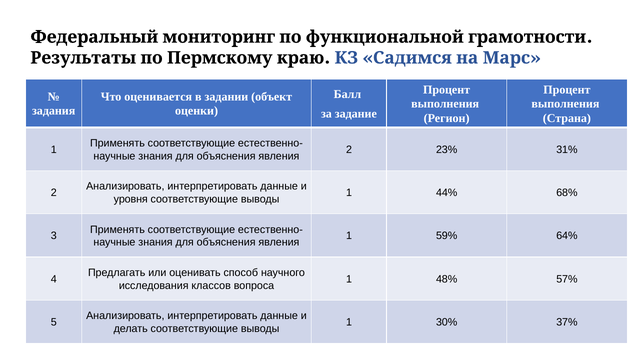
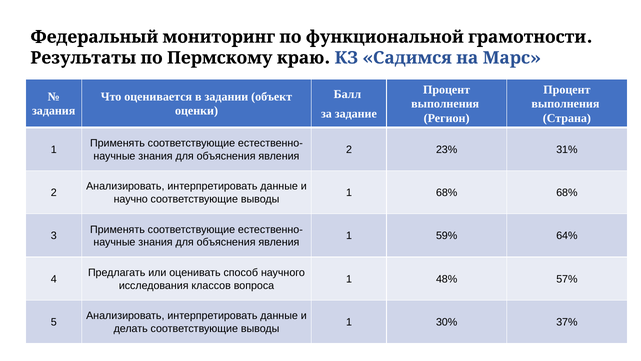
1 44%: 44% -> 68% (447, 193)
уровня: уровня -> научно (131, 199)
